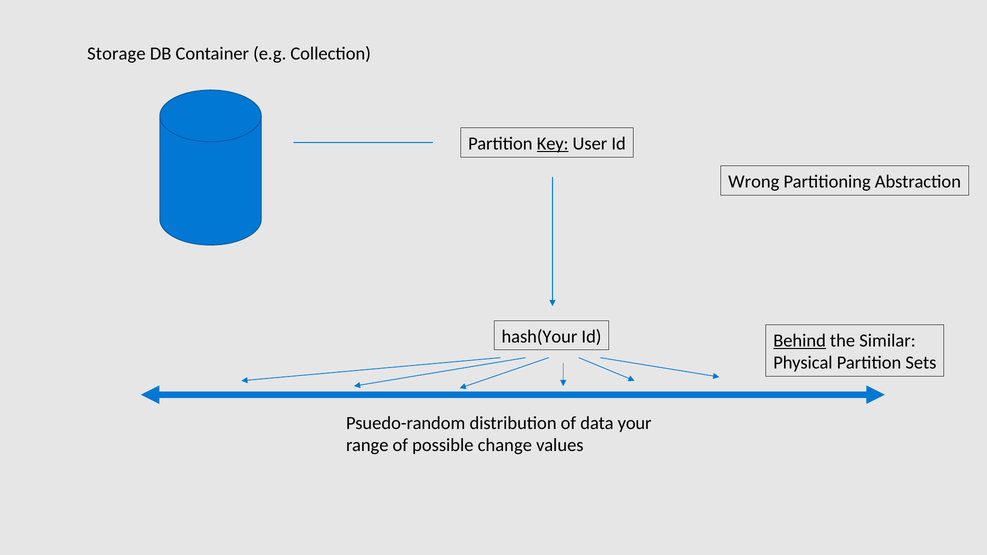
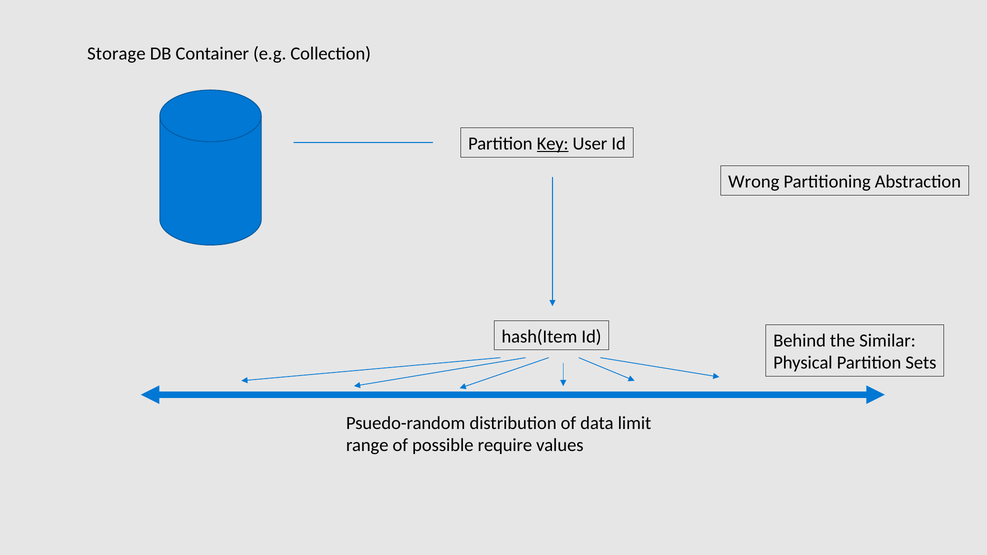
hash(Your: hash(Your -> hash(Item (539, 337)
Behind underline: present -> none (800, 341)
your: your -> limit (635, 423)
change: change -> require (505, 445)
